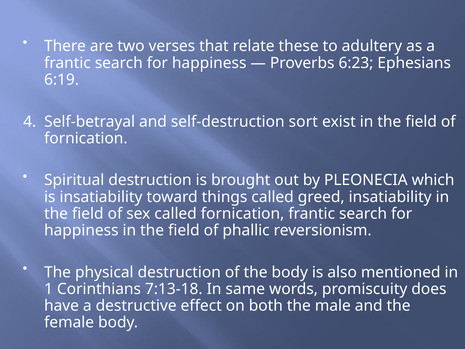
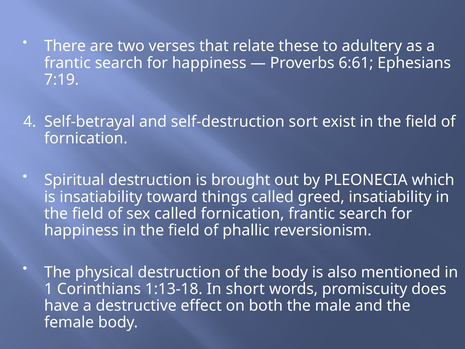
6:23: 6:23 -> 6:61 (356, 63)
6:19: 6:19 -> 7:19 (62, 80)
7:13-18: 7:13-18 -> 1:13-18 (174, 289)
same: same -> short (245, 289)
